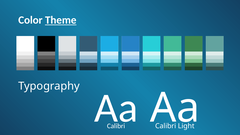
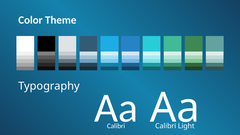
Theme underline: present -> none (61, 20)
